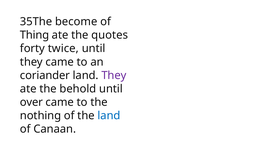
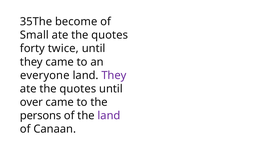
Thing: Thing -> Small (34, 35)
coriander: coriander -> everyone (45, 75)
behold: behold -> quotes (78, 89)
nothing: nothing -> persons (41, 115)
land colour: blue -> purple (109, 115)
